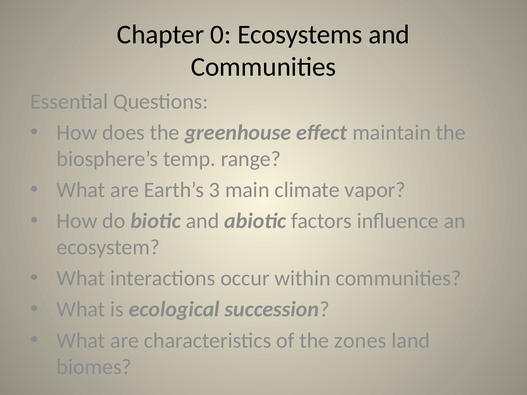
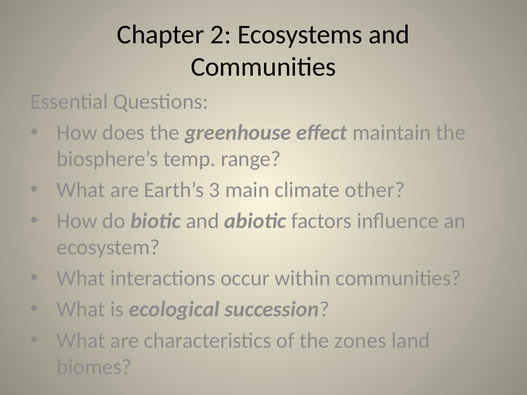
0: 0 -> 2 (221, 35)
vapor: vapor -> other (375, 190)
